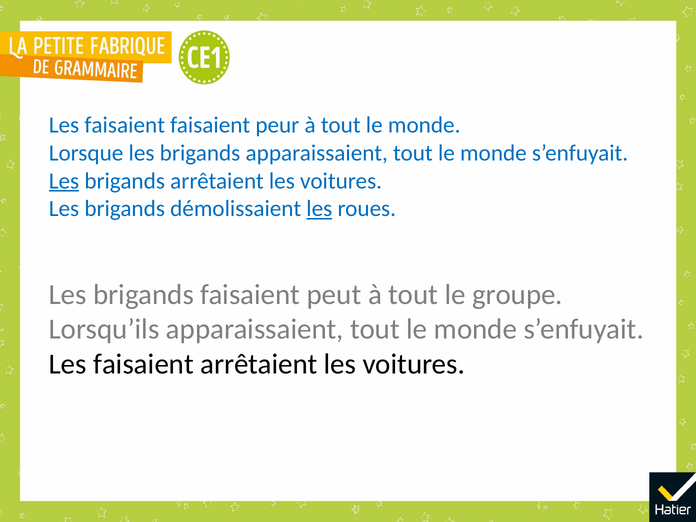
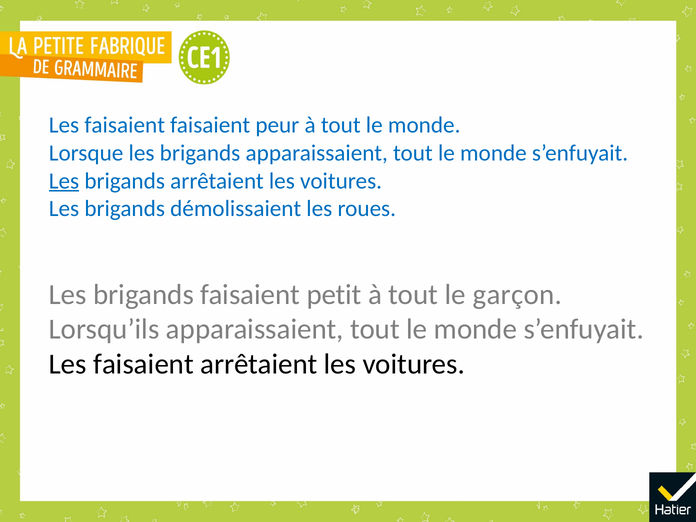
les underline: present -> none (319, 209)
peut: peut -> petit (334, 294)
groupe: groupe -> garçon (517, 294)
